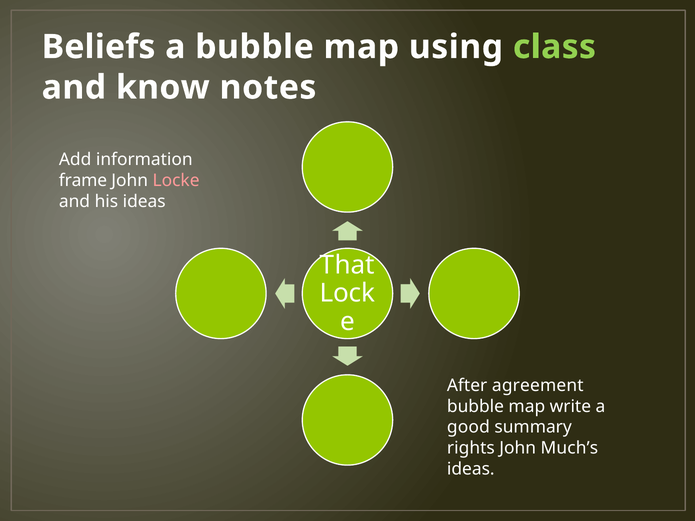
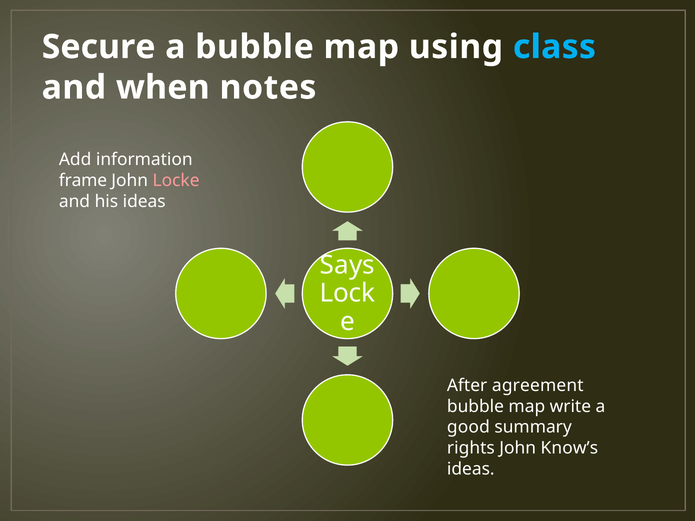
Beliefs: Beliefs -> Secure (99, 47)
class colour: light green -> light blue (554, 47)
know: know -> when (163, 88)
That: That -> Says (347, 265)
Much’s: Much’s -> Know’s (569, 448)
